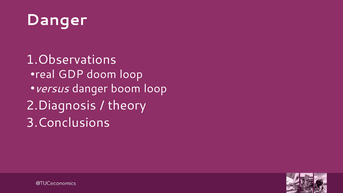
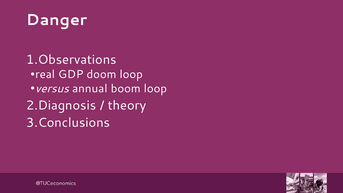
versus danger: danger -> annual (90, 89)
